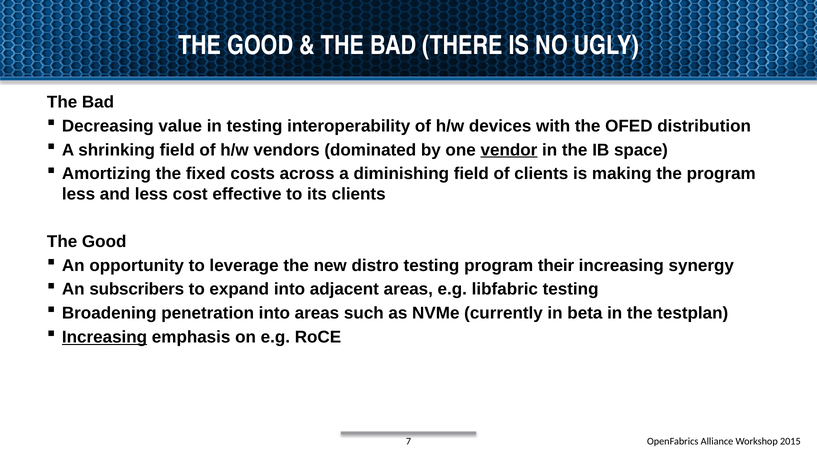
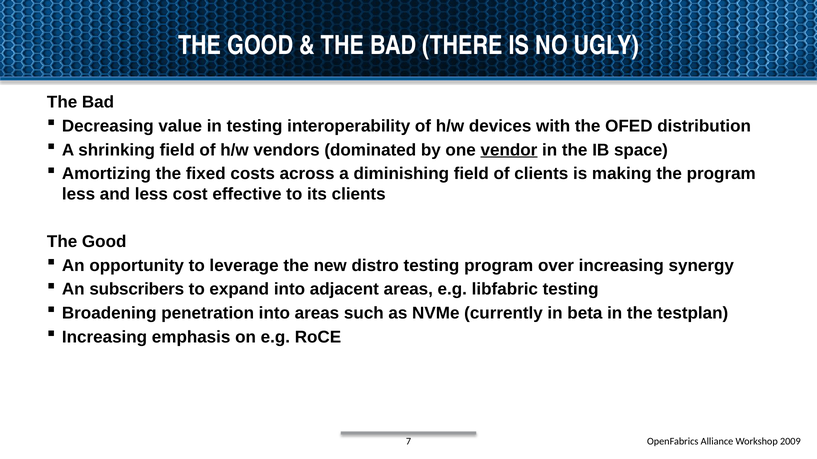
their: their -> over (556, 266)
Increasing underline: present -> none (105, 337)
2015: 2015 -> 2009 (790, 442)
